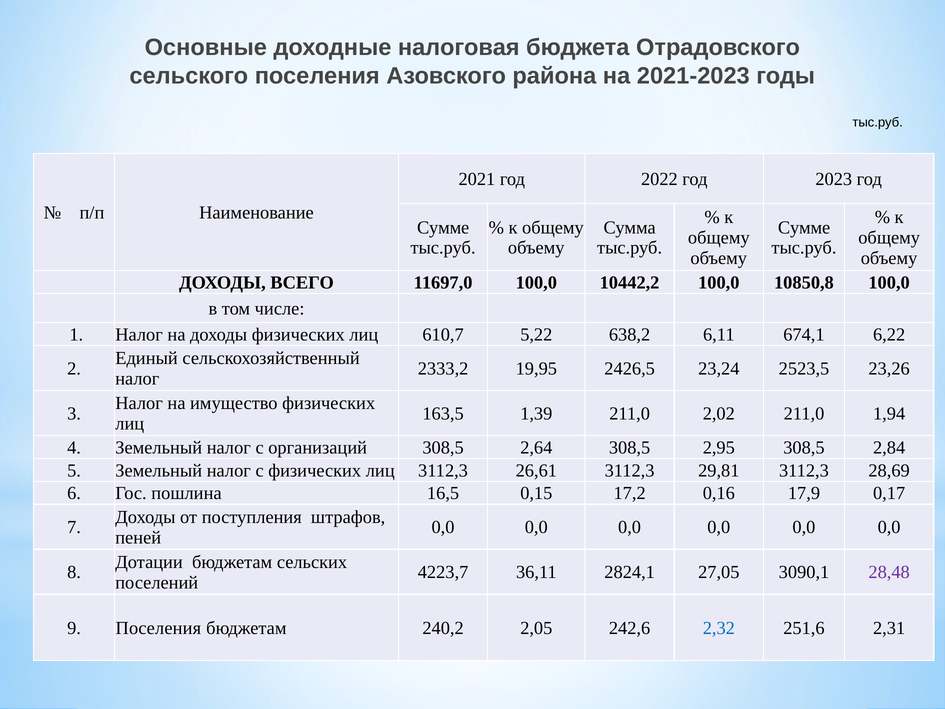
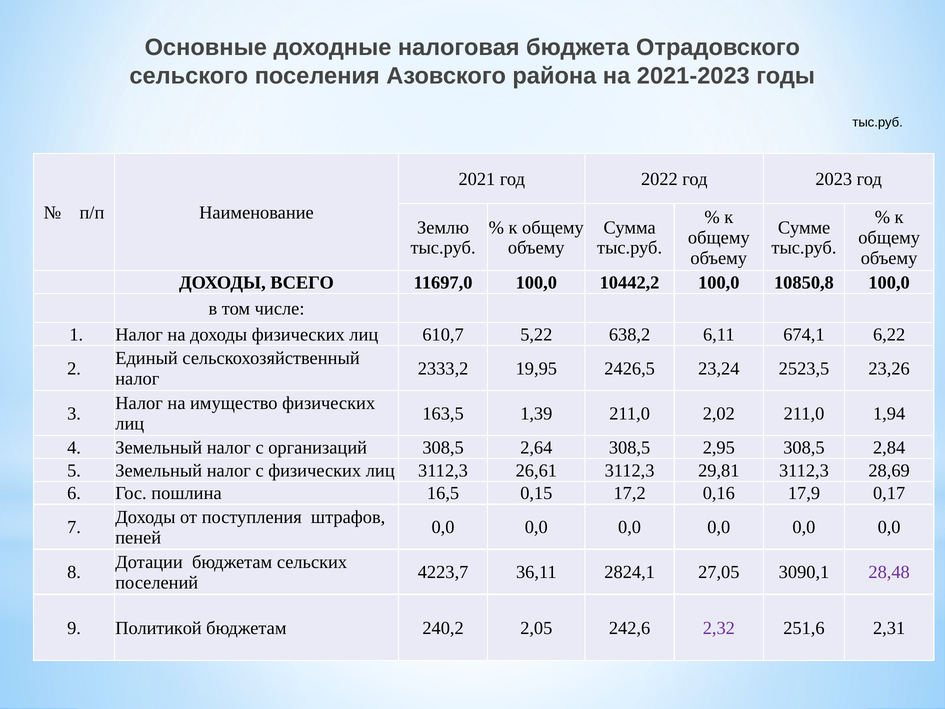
Сумме: Сумме -> Землю (443, 227)
9 Поселения: Поселения -> Политикой (159, 628)
2,32 colour: blue -> purple (719, 628)
